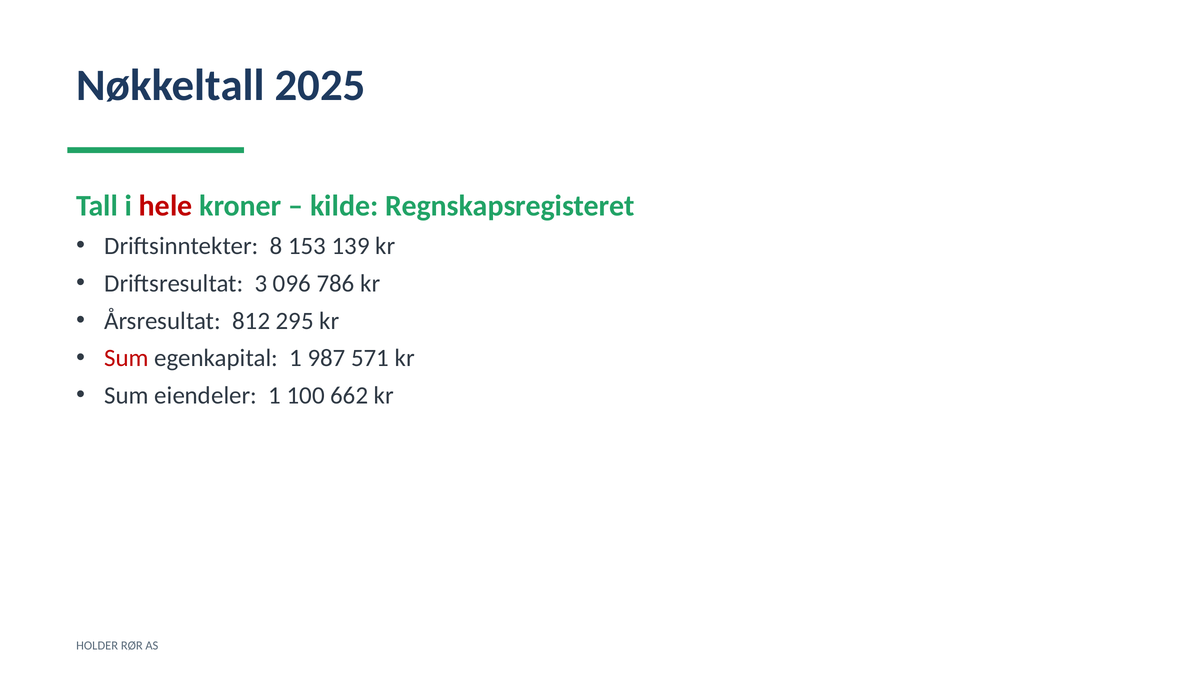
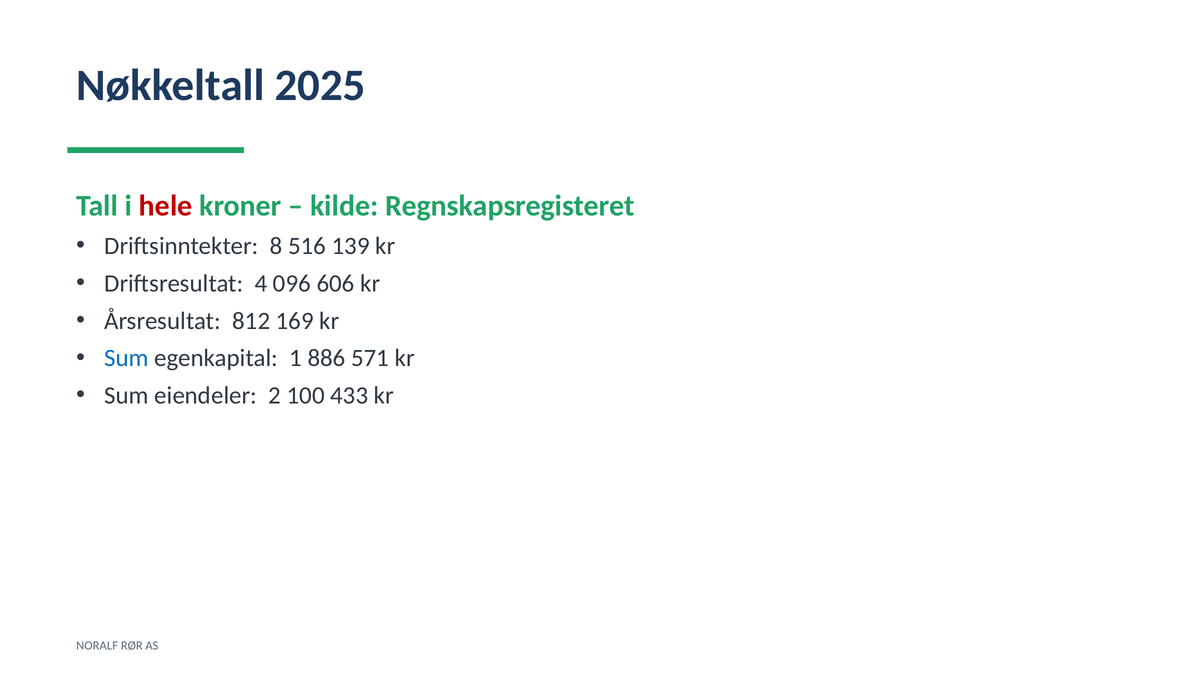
153: 153 -> 516 (307, 246)
3: 3 -> 4 (261, 284)
786: 786 -> 606 (335, 284)
295: 295 -> 169 (295, 321)
Sum colour: red -> blue (126, 358)
987: 987 -> 886 (326, 358)
eiendeler 1: 1 -> 2 (275, 396)
662: 662 -> 433 (349, 396)
HOLDER: HOLDER -> NORALF (97, 646)
